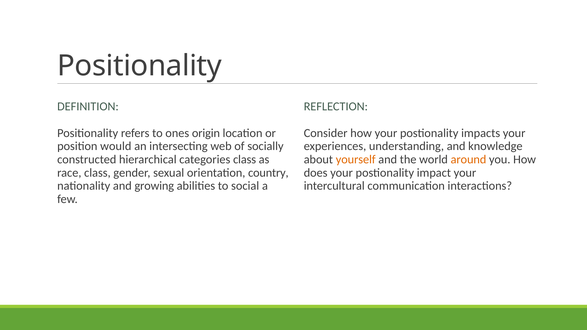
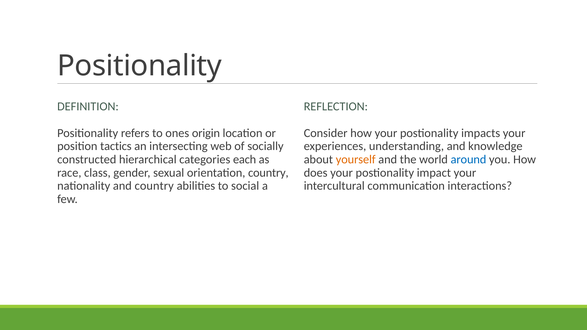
would: would -> tactics (116, 146)
categories class: class -> each (245, 160)
around colour: orange -> blue (468, 160)
and growing: growing -> country (154, 186)
